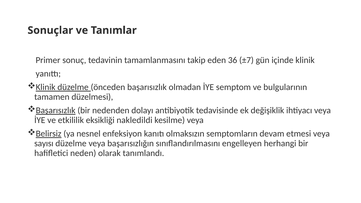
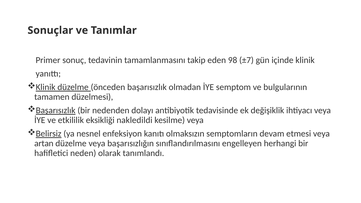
36: 36 -> 98 (233, 60)
sayısı: sayısı -> artan (44, 143)
